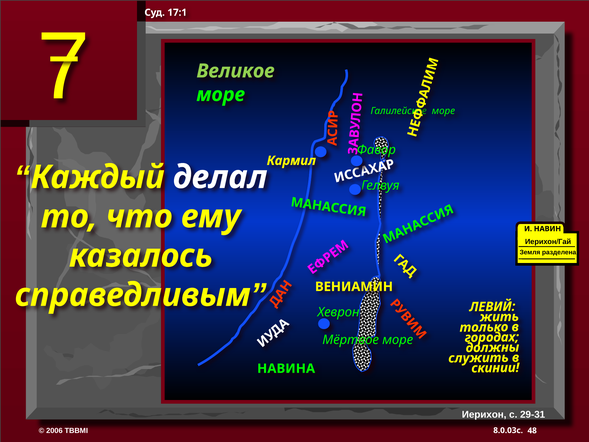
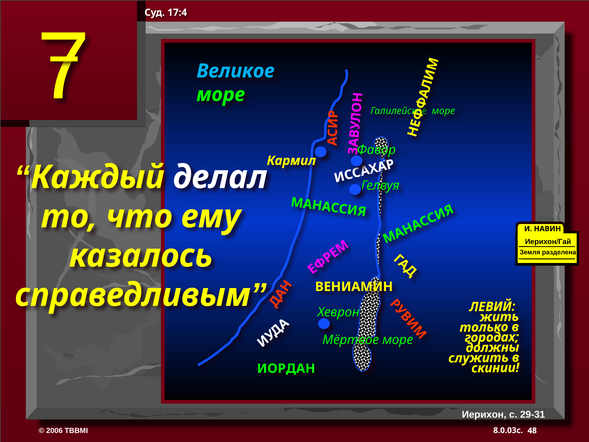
17:1: 17:1 -> 17:4 (177, 13)
Великое colour: light green -> light blue (235, 71)
НАВИНА: НАВИНА -> ИОРДАН (286, 368)
